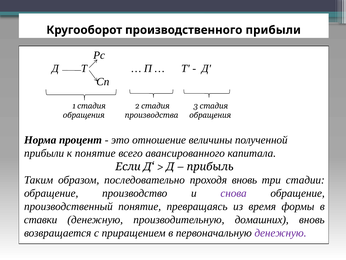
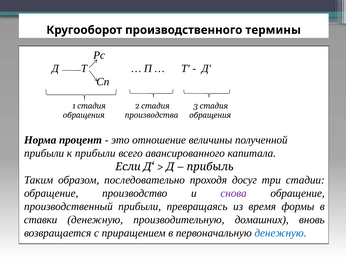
производственного прибыли: прибыли -> термины (273, 30)
к понятие: понятие -> прибыли (95, 153)
проходя вновь: вновь -> досуг (244, 180)
производственный понятие: понятие -> прибыли (140, 206)
денежную colour: purple -> blue (280, 233)
